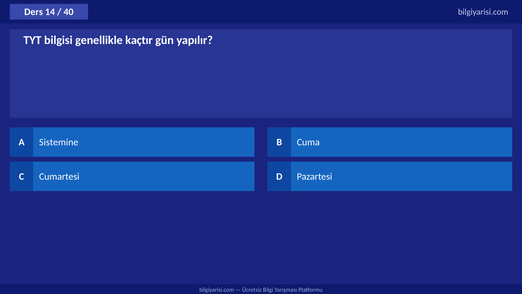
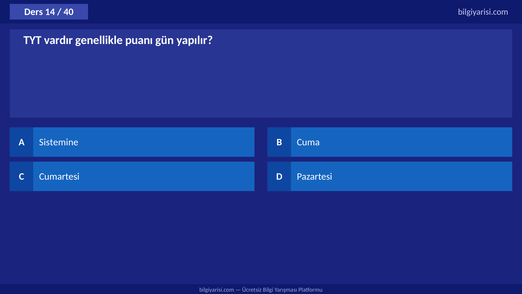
bilgisi: bilgisi -> vardır (58, 40)
kaçtır: kaçtır -> puanı (139, 40)
